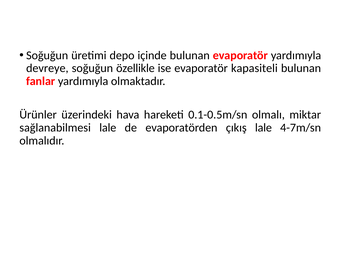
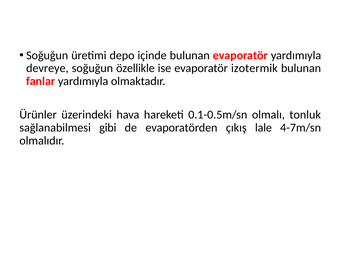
kapasiteli: kapasiteli -> izotermik (254, 68)
miktar: miktar -> tonluk (305, 115)
sağlanabilmesi lale: lale -> gibi (108, 128)
